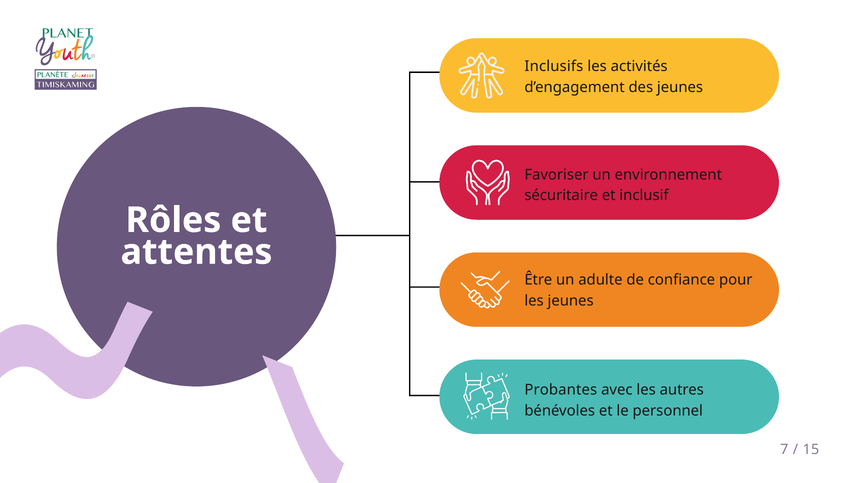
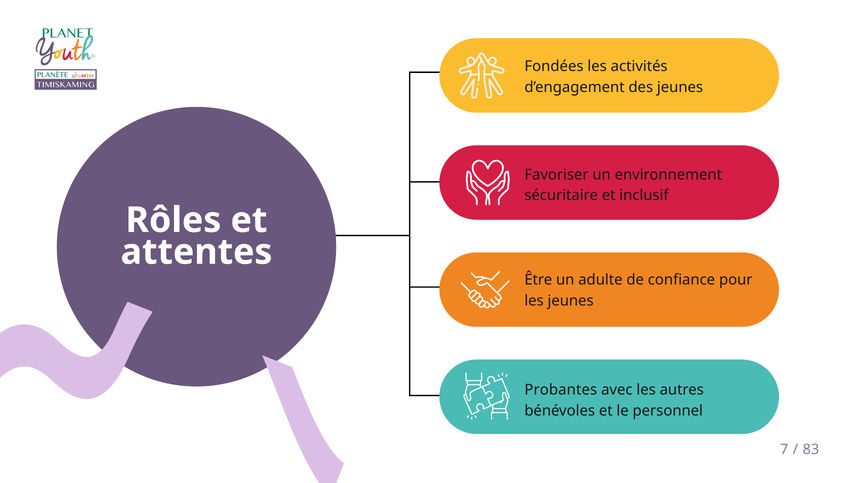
Inclusifs: Inclusifs -> Fondées (554, 66)
15: 15 -> 83 (811, 449)
